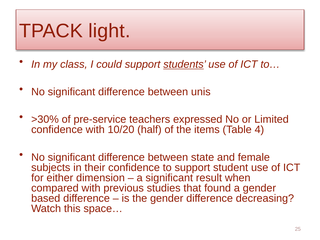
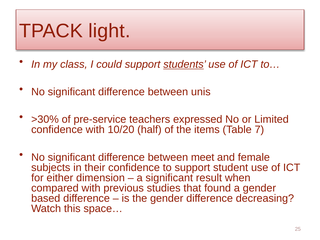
4: 4 -> 7 (259, 130)
state: state -> meet (203, 157)
